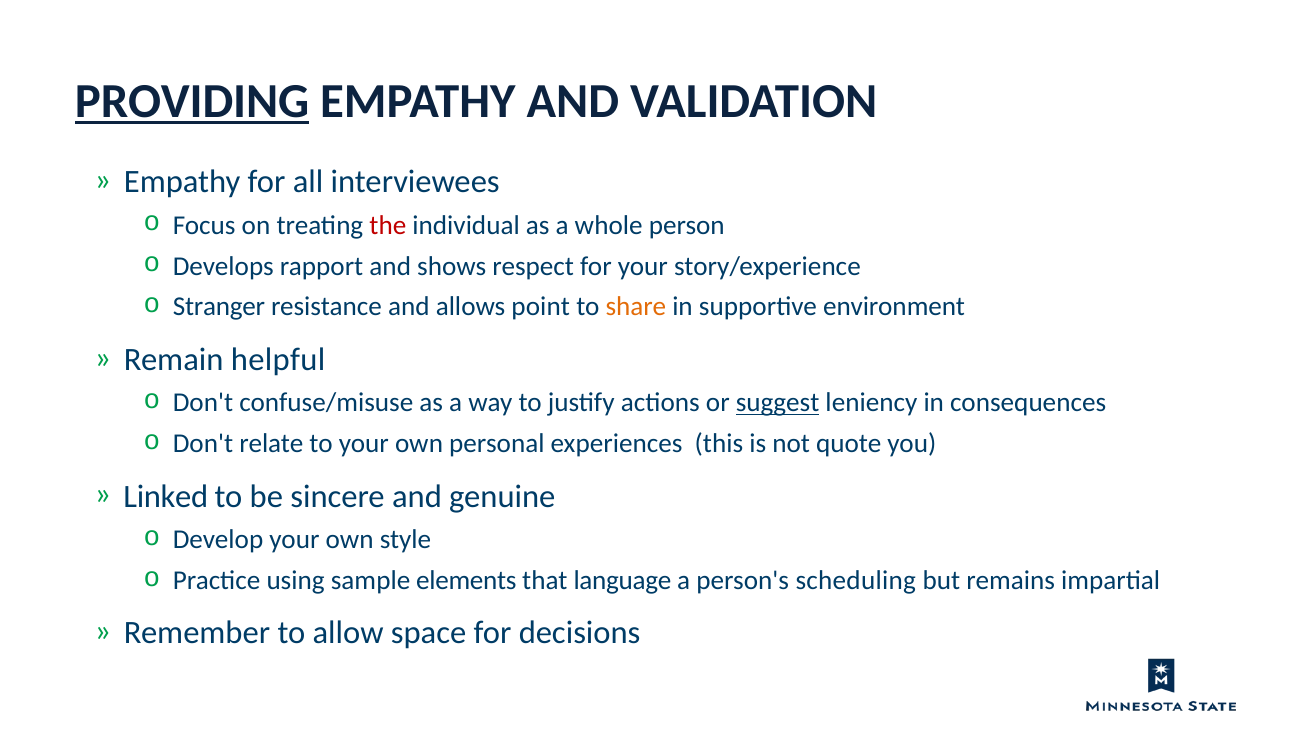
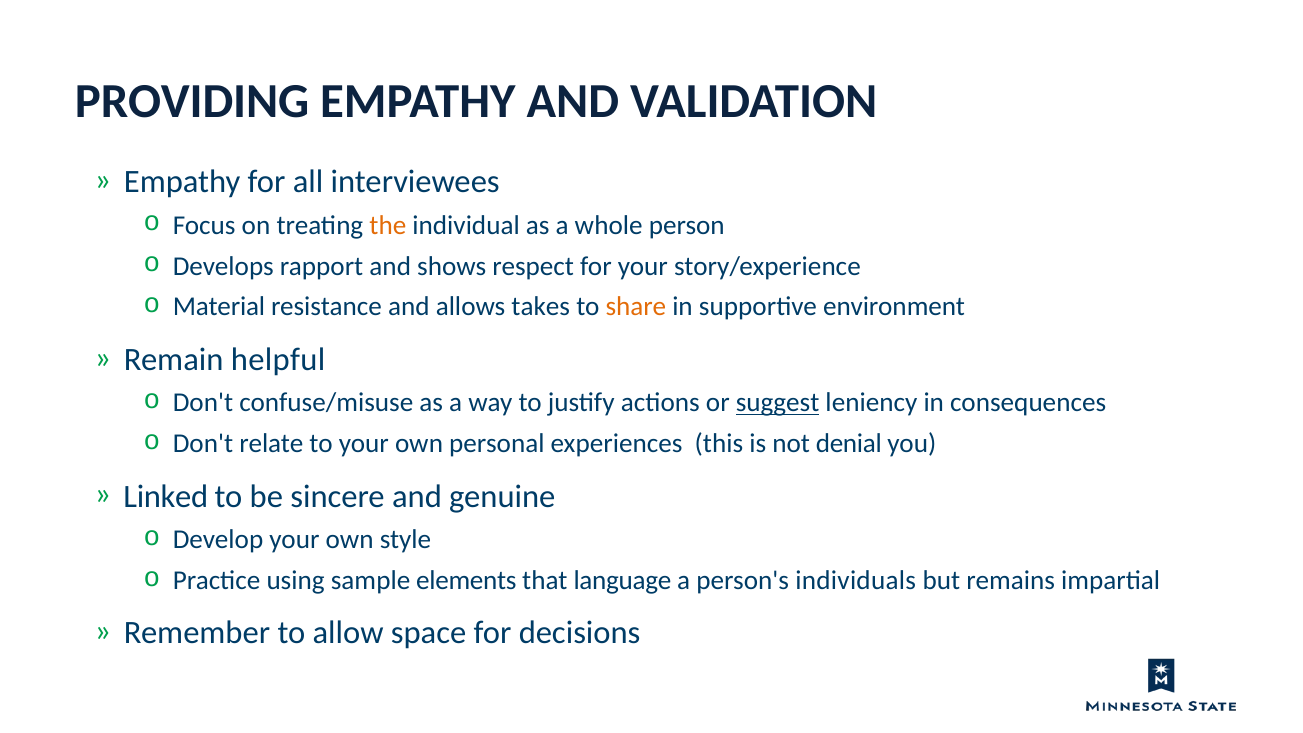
PROVIDING underline: present -> none (192, 101)
the colour: red -> orange (388, 225)
Stranger: Stranger -> Material (219, 307)
point: point -> takes (541, 307)
quote: quote -> denial (849, 444)
scheduling: scheduling -> individuals (856, 581)
